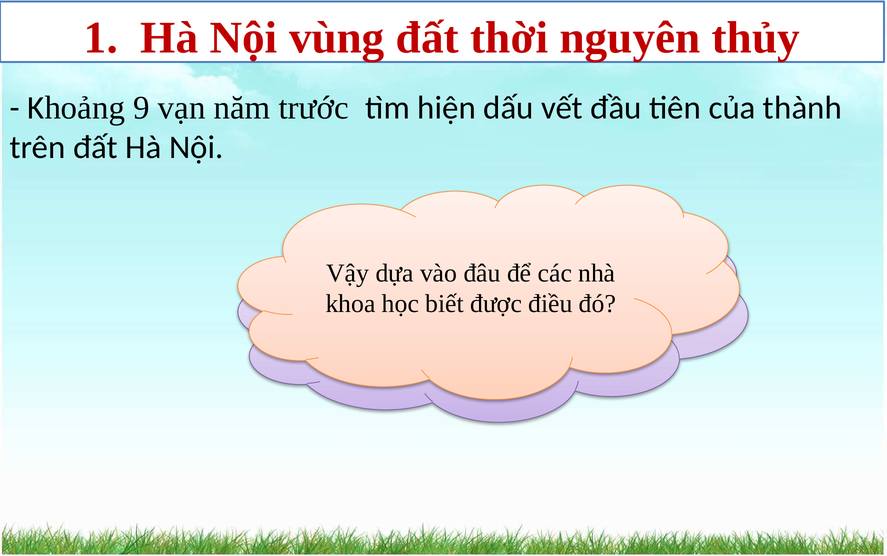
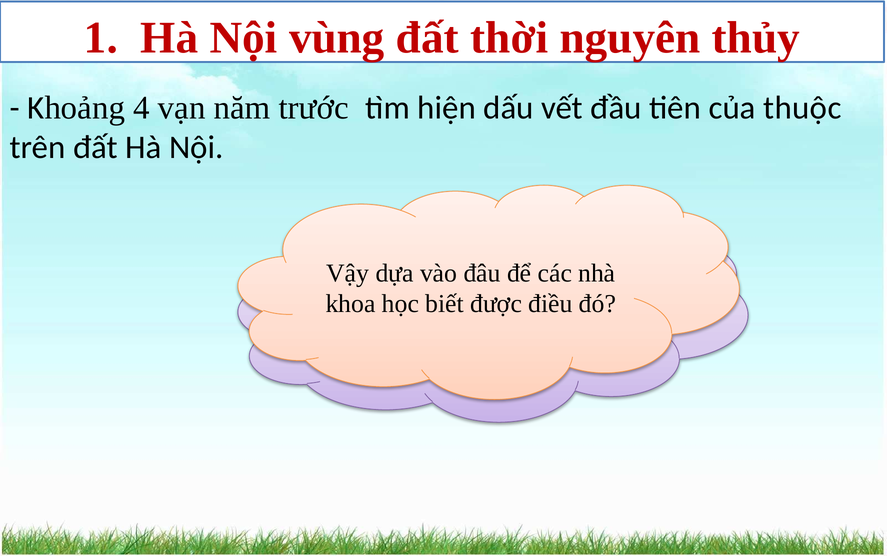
9: 9 -> 4 (141, 108)
thành: thành -> thuộc (803, 108)
